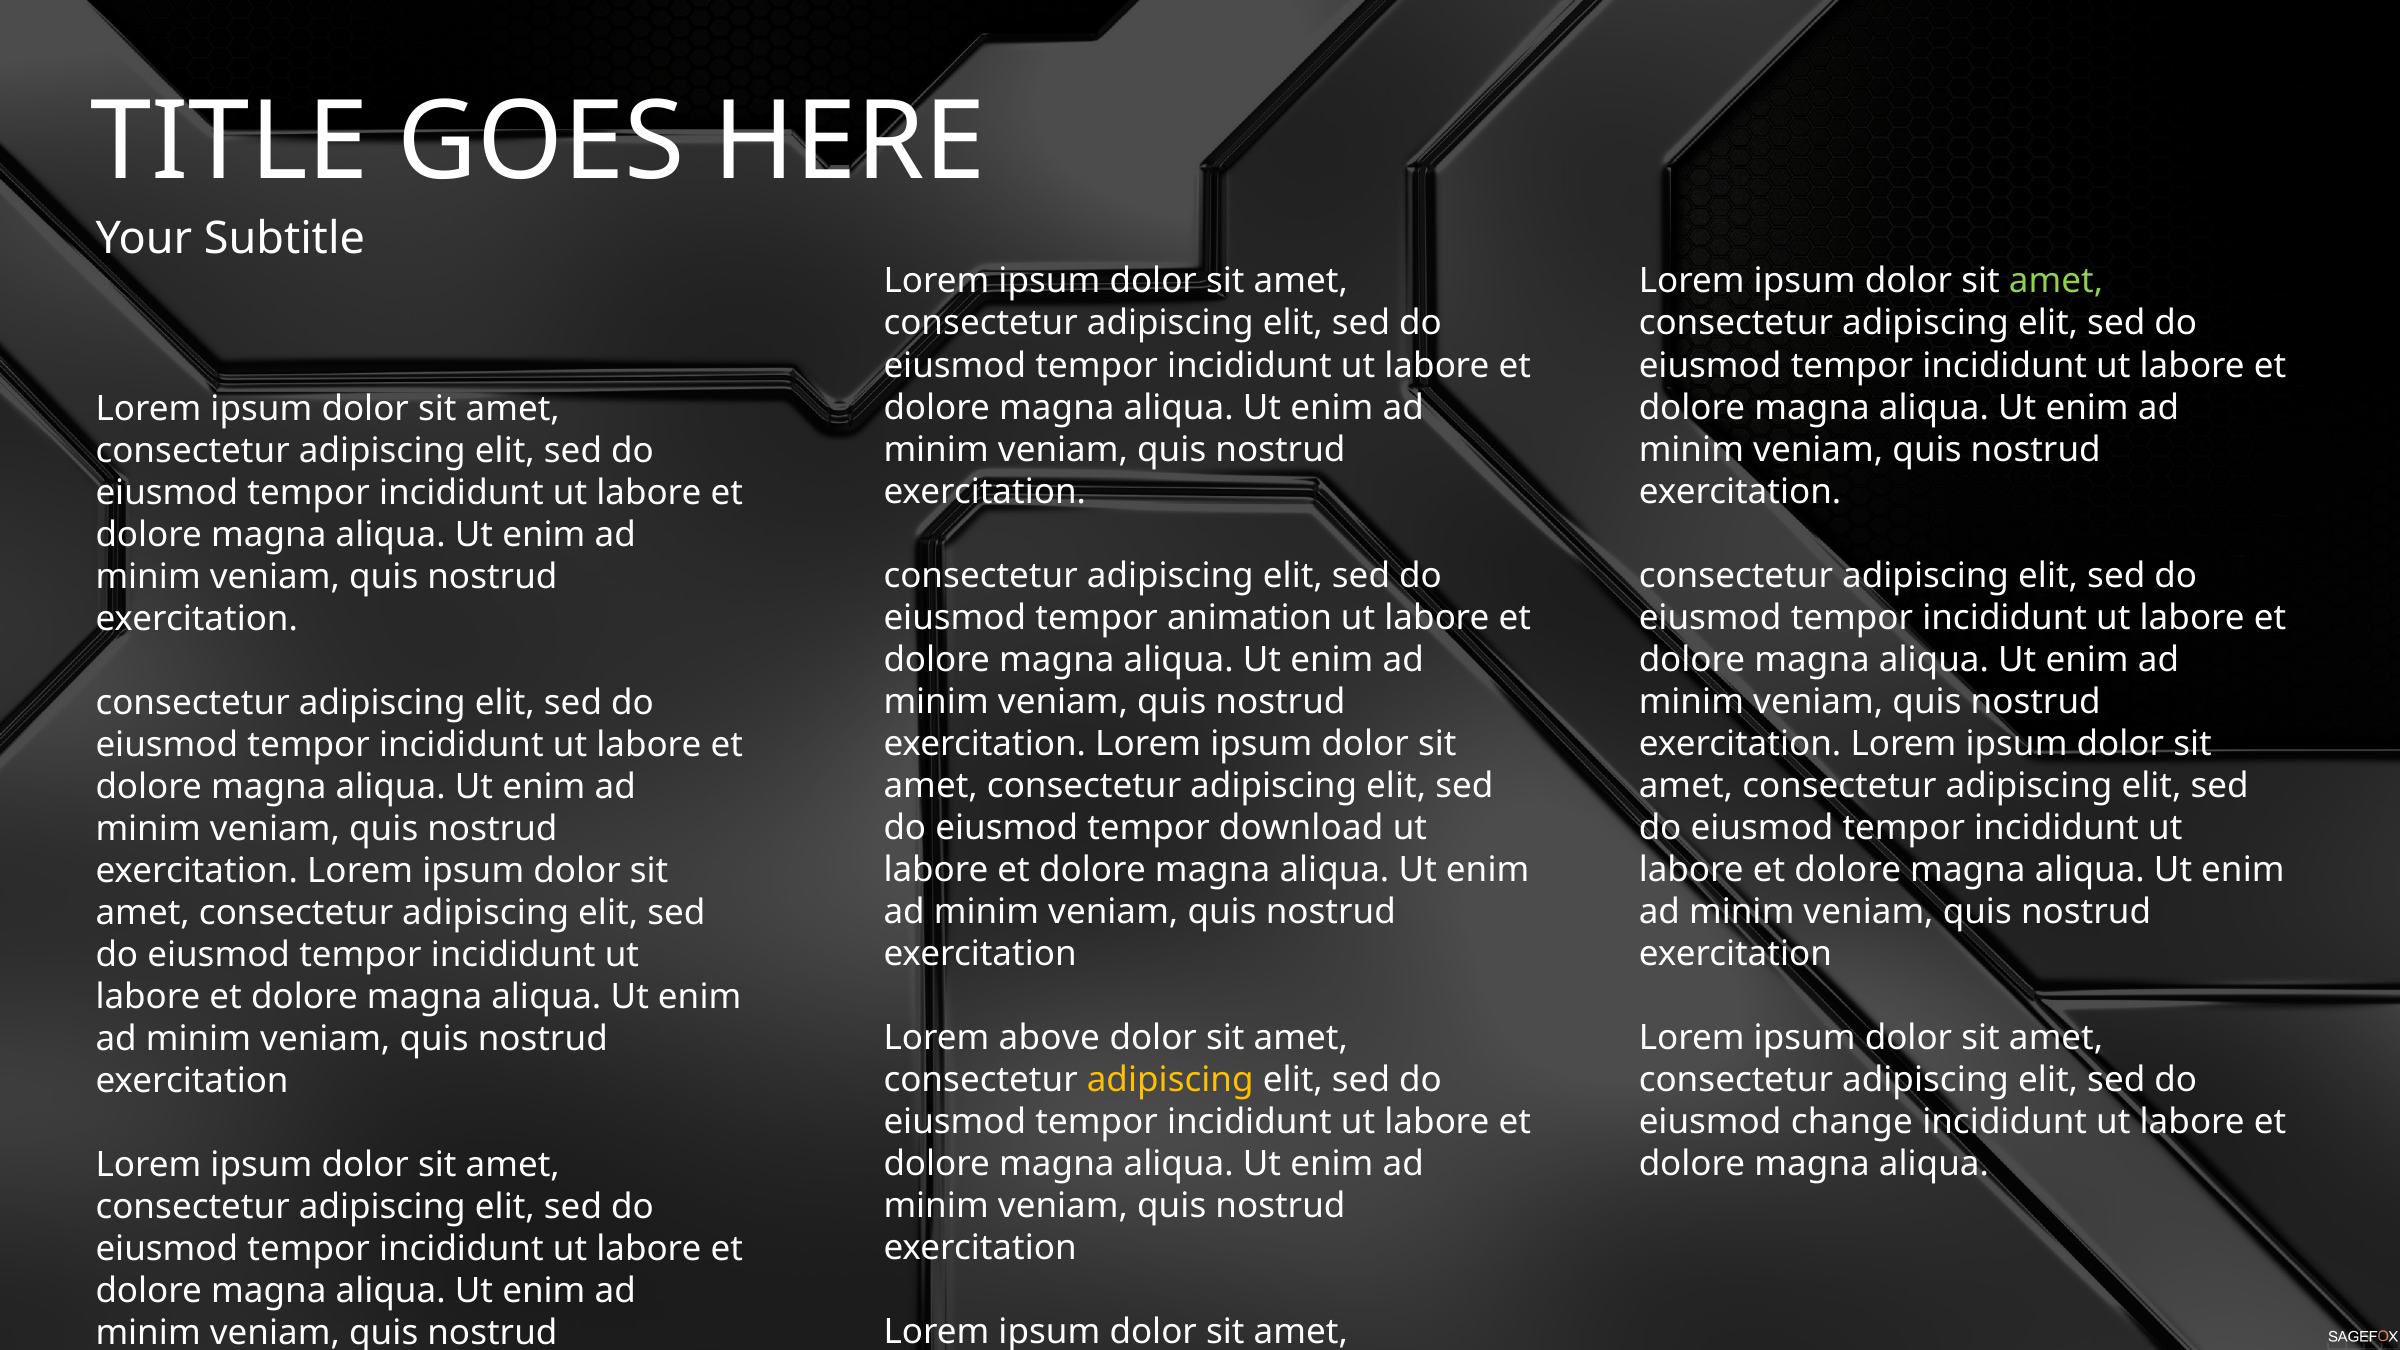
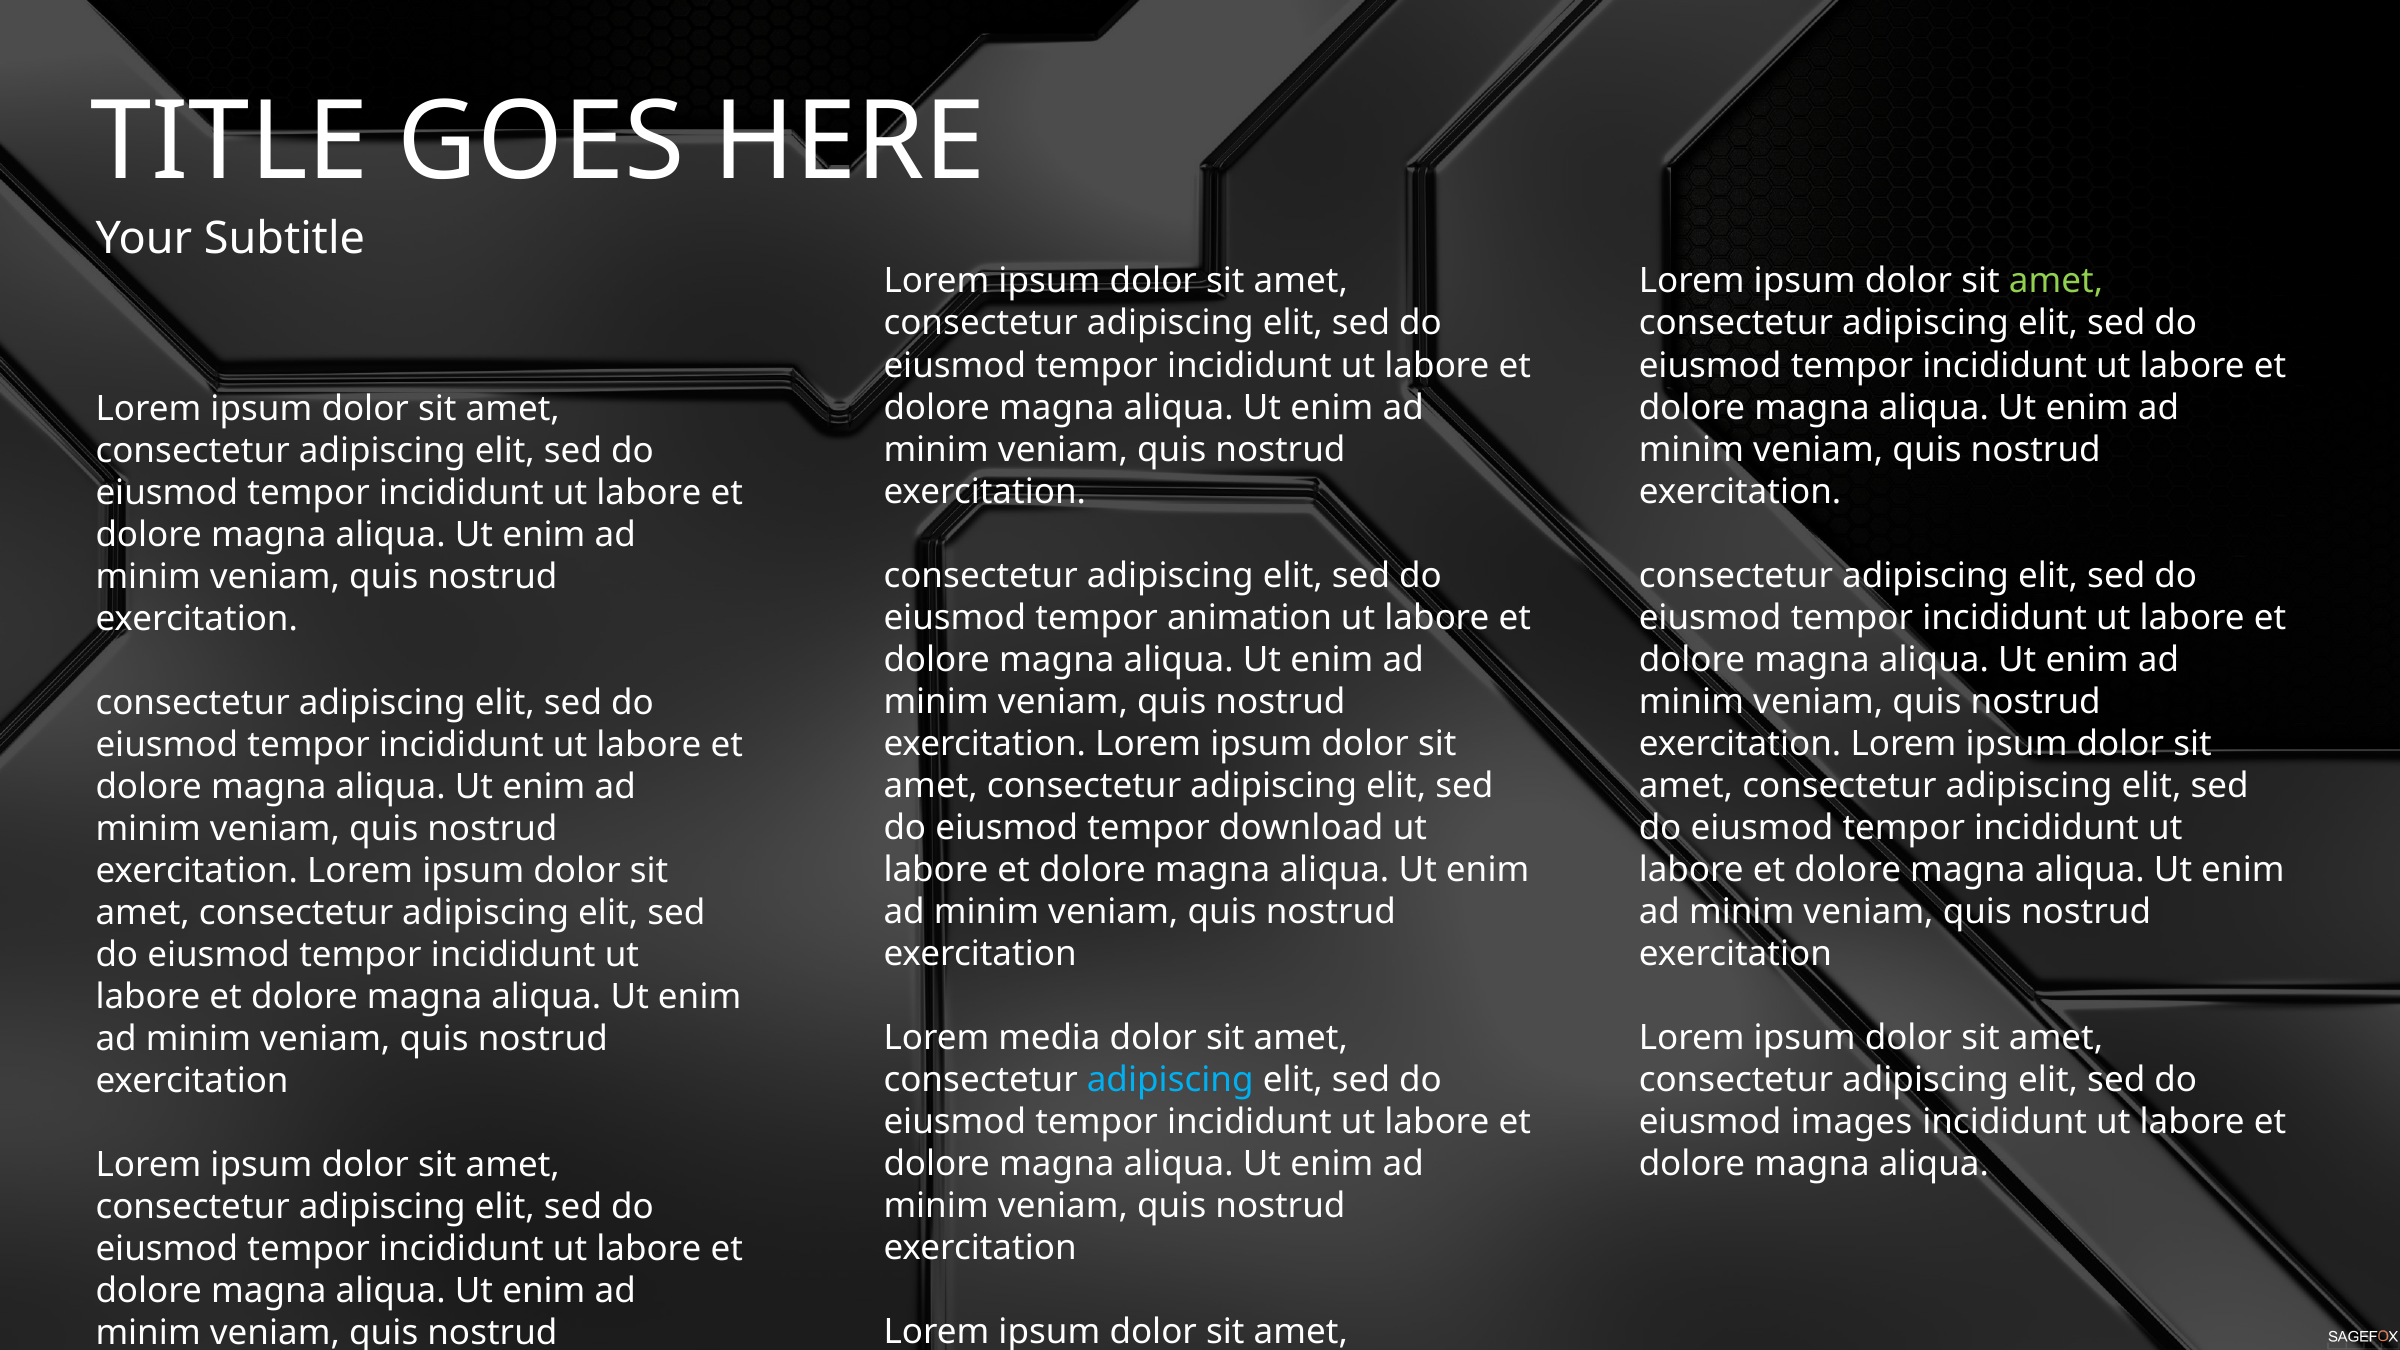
above: above -> media (1049, 1038)
adipiscing colour: yellow -> light blue (1170, 1080)
change: change -> images (1852, 1122)
